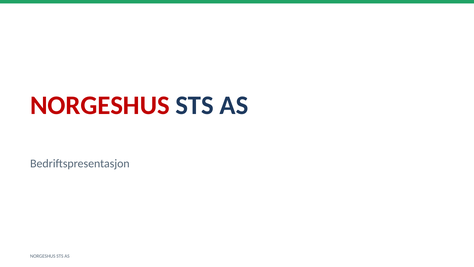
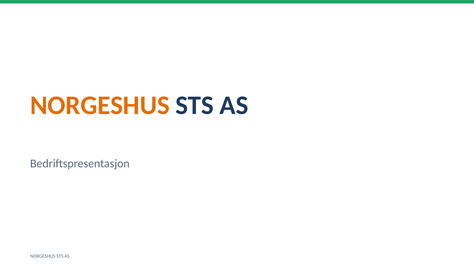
NORGESHUS colour: red -> orange (100, 105)
